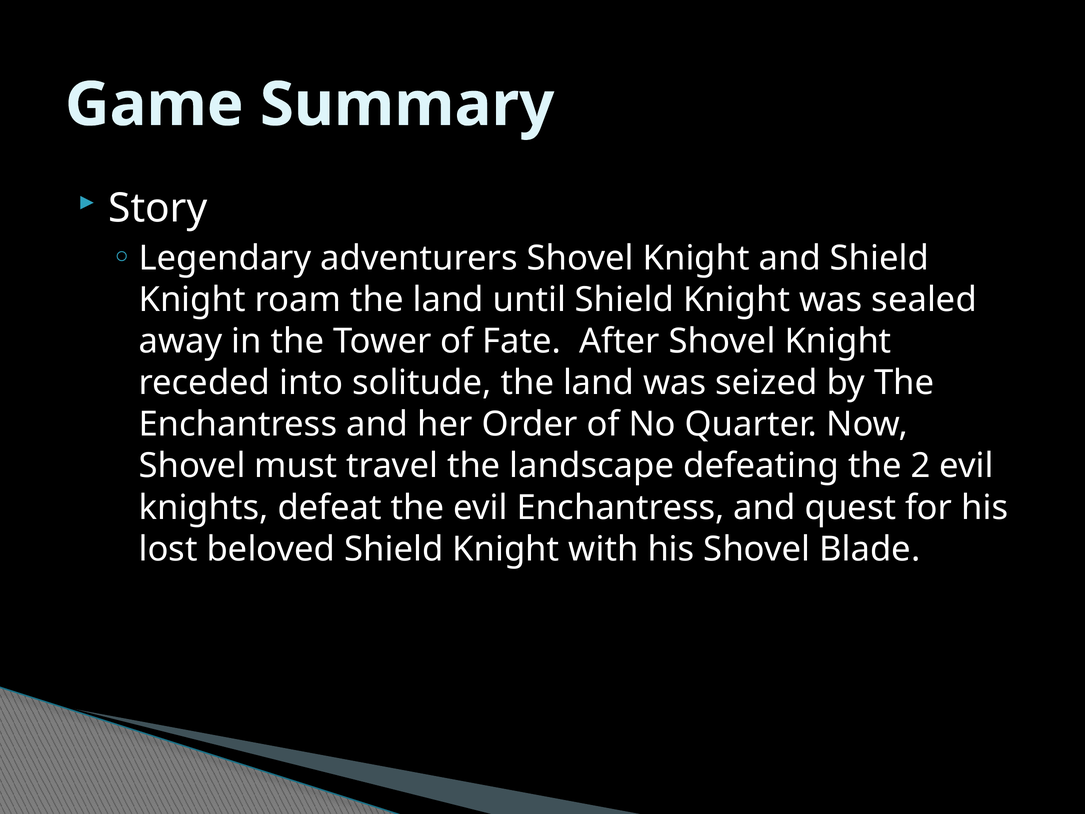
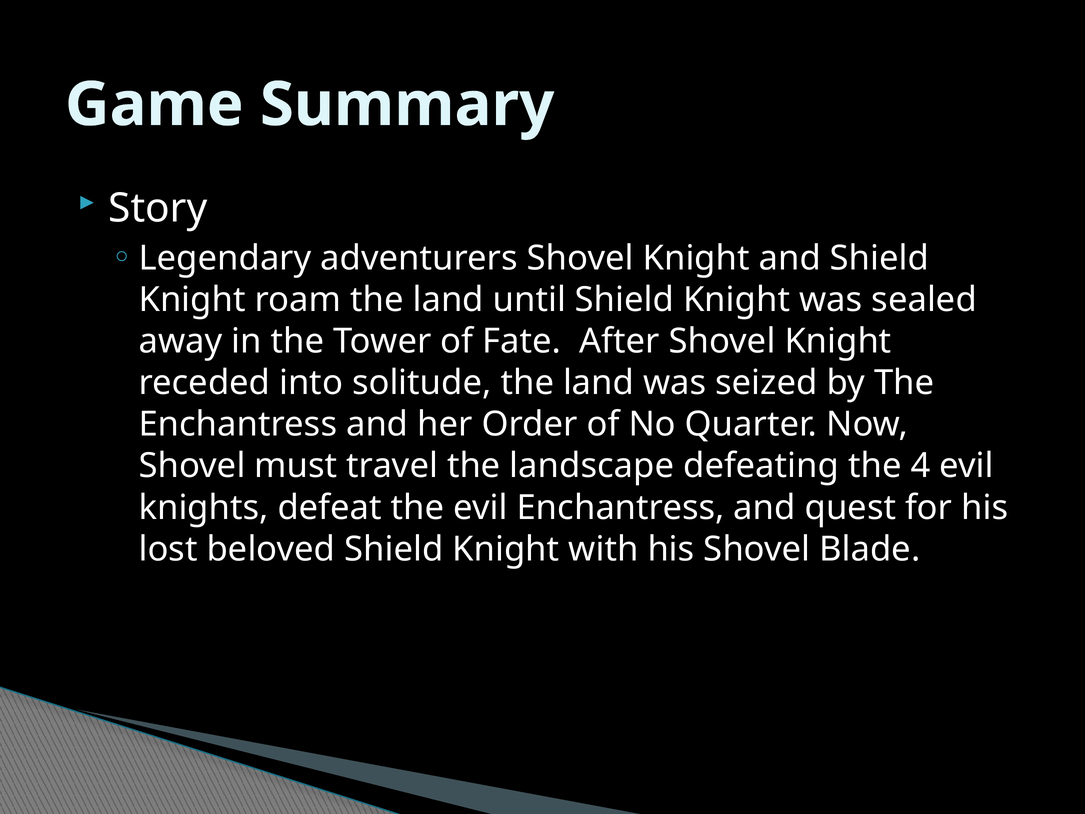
2: 2 -> 4 (921, 466)
